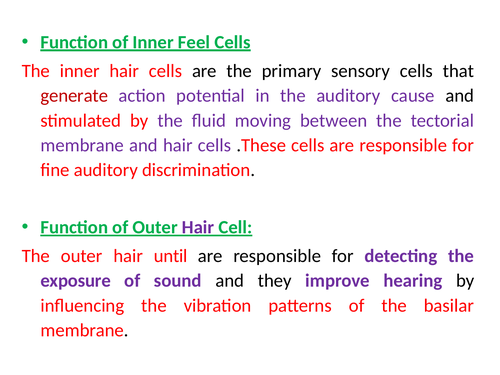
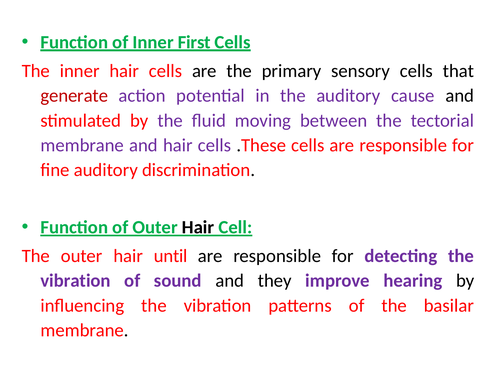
Feel: Feel -> First (194, 42)
Hair colour: purple -> black (198, 227)
exposure: exposure -> vibration (76, 281)
